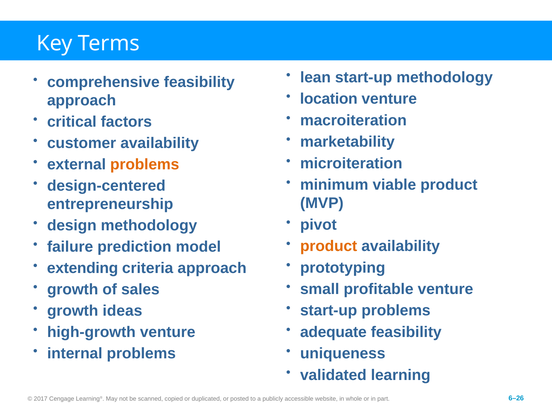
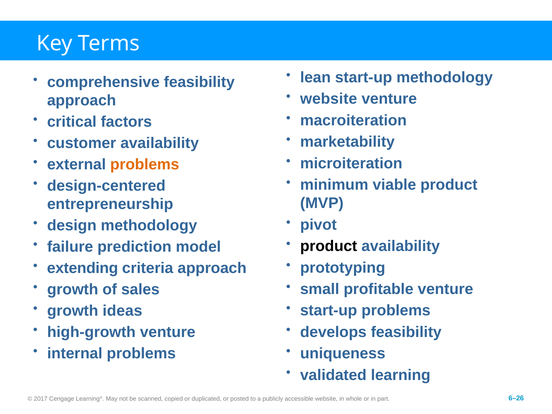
location: location -> website (329, 99)
product colour: orange -> black (329, 246)
adequate: adequate -> develops (333, 332)
